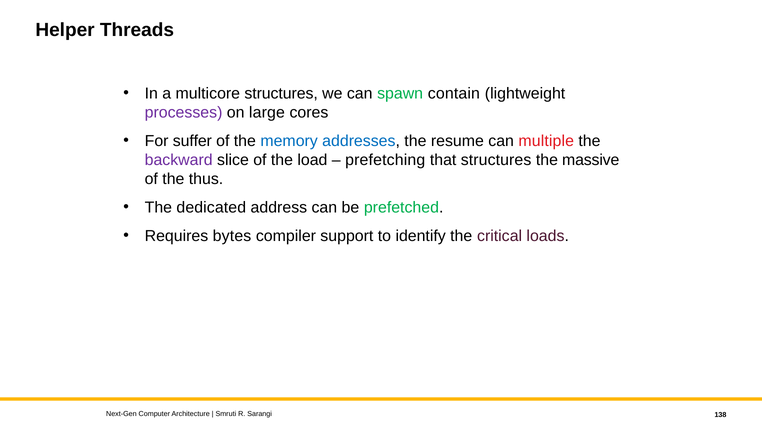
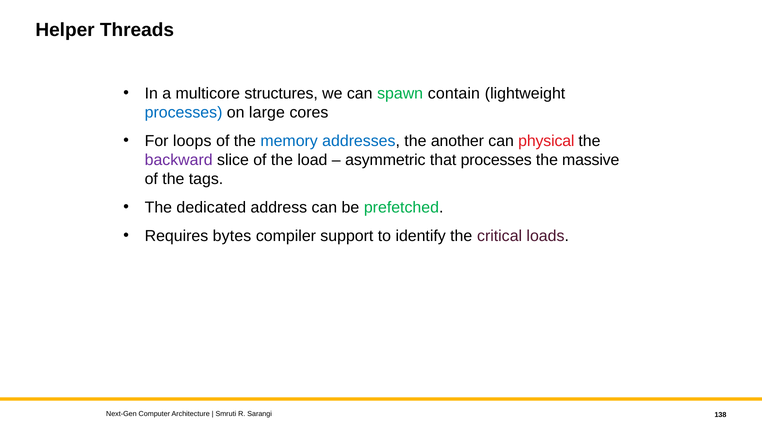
processes colour: purple -> blue (184, 113)
suffer: suffer -> loops (192, 141)
resume: resume -> another (457, 141)
multiple: multiple -> physical (546, 141)
prefetching: prefetching -> asymmetric (385, 160)
that structures: structures -> processes (496, 160)
thus: thus -> tags (206, 179)
